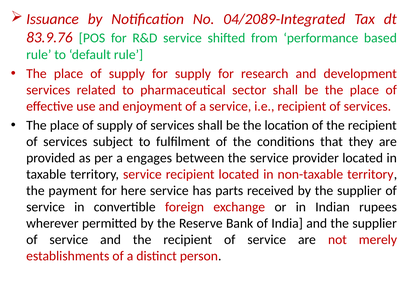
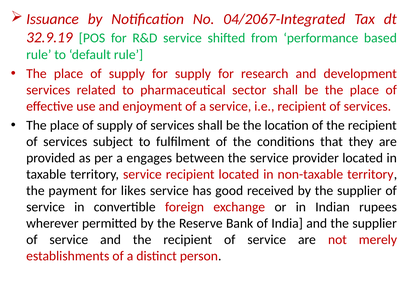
04/2089-Integrated: 04/2089-Integrated -> 04/2067-Integrated (284, 19)
83.9.76: 83.9.76 -> 32.9.19 (49, 37)
here: here -> likes (133, 191)
parts: parts -> good (229, 191)
